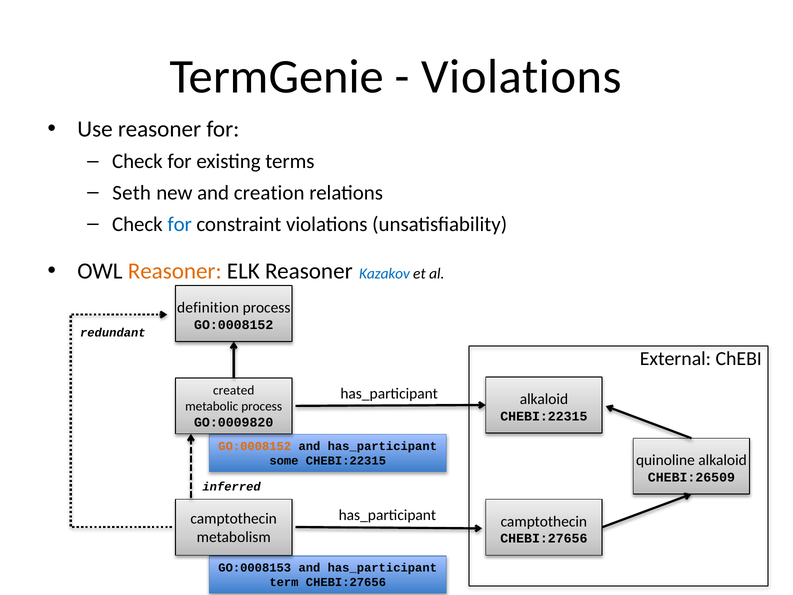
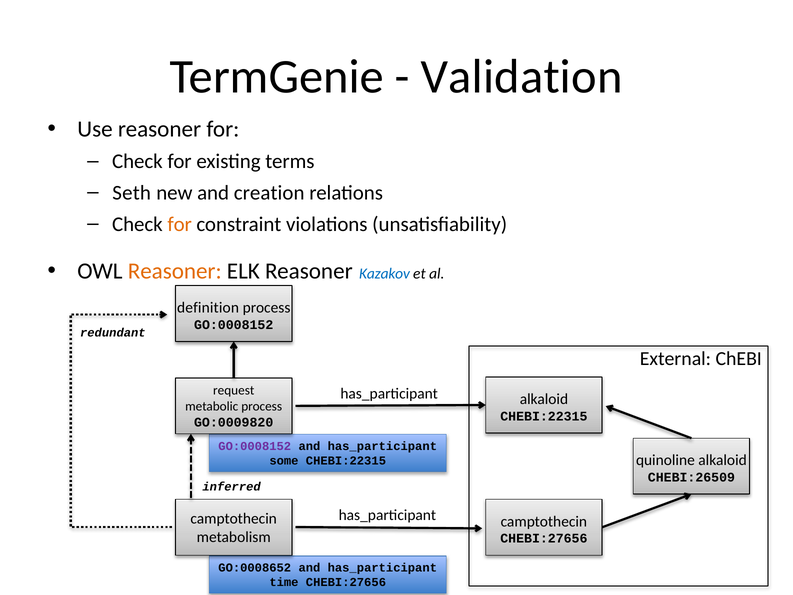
Violations: Violations -> Validation (522, 77)
for colour: blue -> orange (180, 224)
created: created -> request (234, 390)
GO:0008152 colour: orange -> purple (255, 446)
GO:0008153: GO:0008153 -> GO:0008652 (255, 568)
term: term -> time (284, 582)
